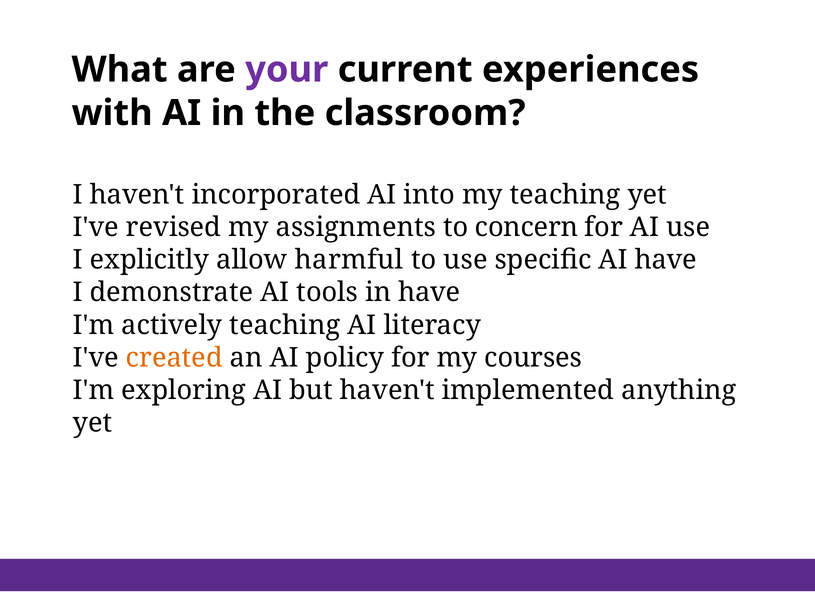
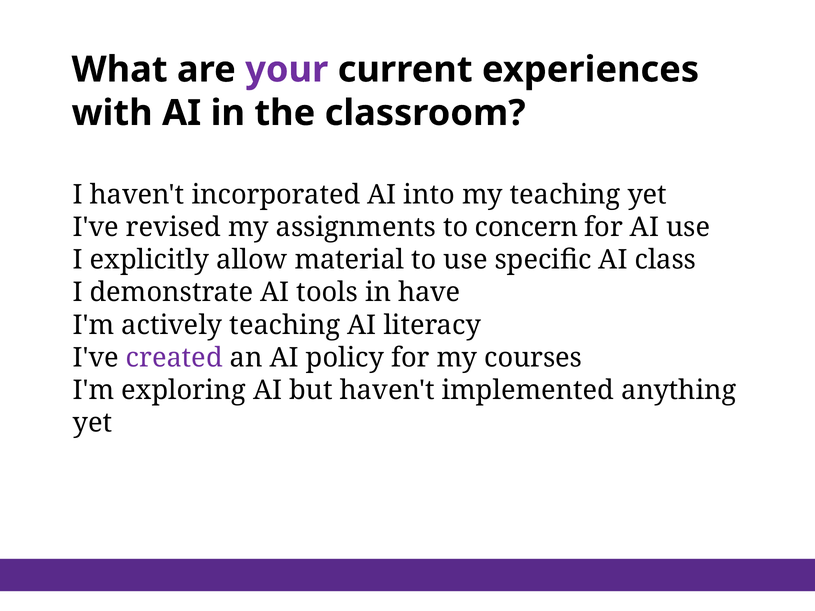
harmful: harmful -> material (349, 260)
AI have: have -> class (665, 260)
created colour: orange -> purple (174, 358)
